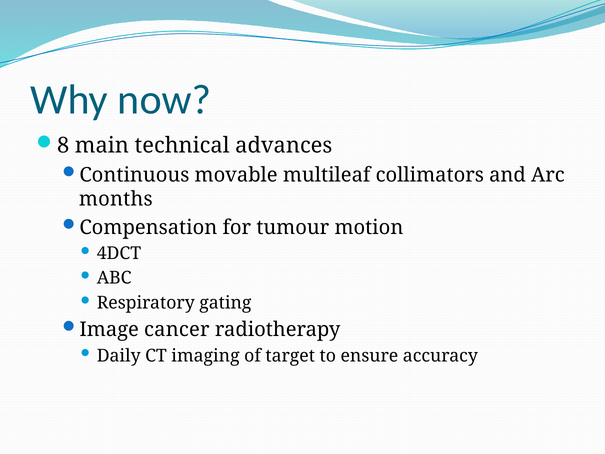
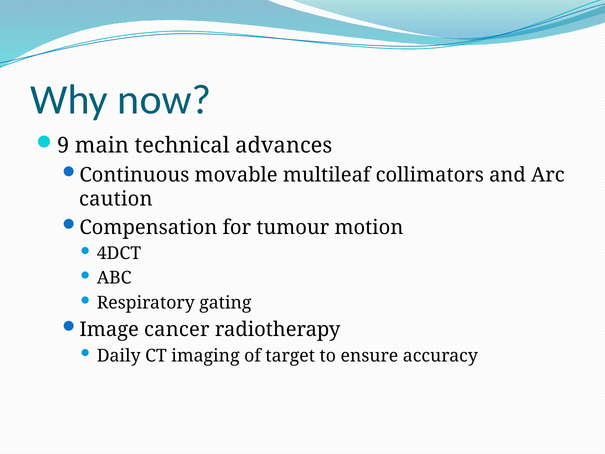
8: 8 -> 9 (63, 146)
months: months -> caution (116, 199)
